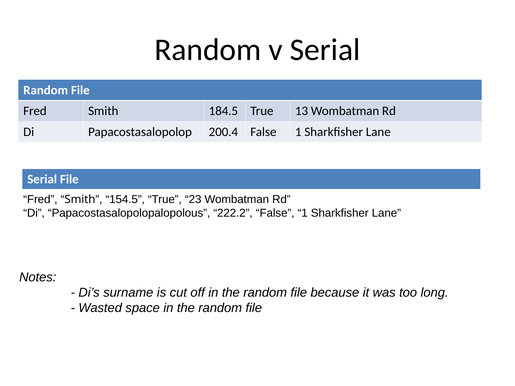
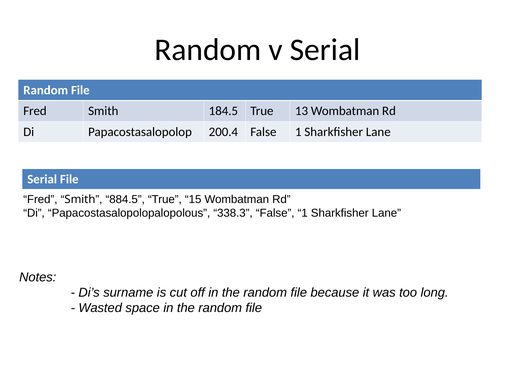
154.5: 154.5 -> 884.5 (125, 199)
23: 23 -> 15 (193, 199)
222.2: 222.2 -> 338.3 (233, 213)
